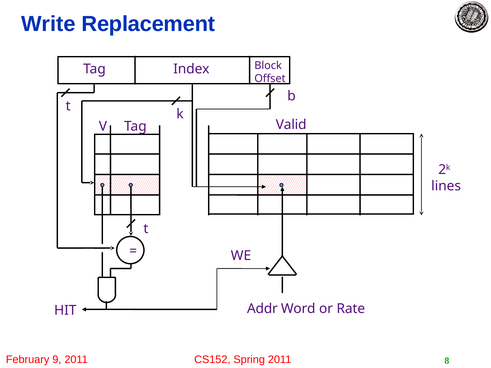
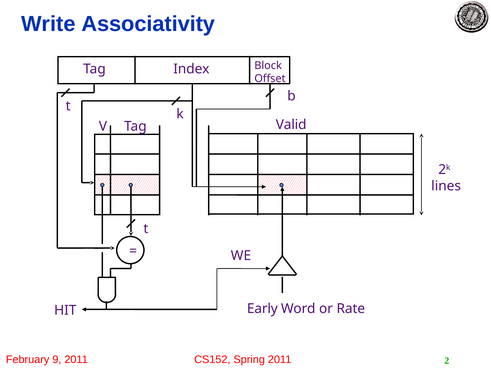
Replacement: Replacement -> Associativity (148, 24)
Addr: Addr -> Early (262, 309)
8: 8 -> 2 (447, 361)
